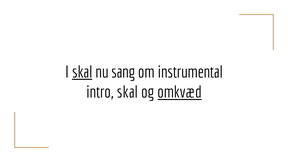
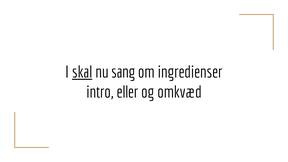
instrumental: instrumental -> ingredienser (190, 72)
intro skal: skal -> eller (128, 92)
omkvæd underline: present -> none (180, 92)
